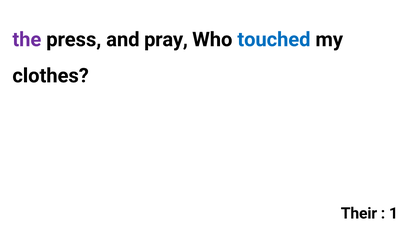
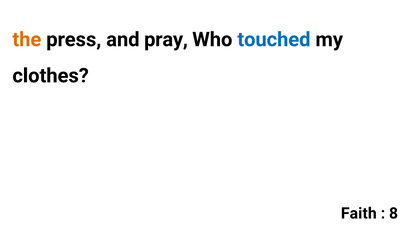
the colour: purple -> orange (27, 40)
Their: Their -> Faith (359, 213)
1: 1 -> 8 (394, 213)
